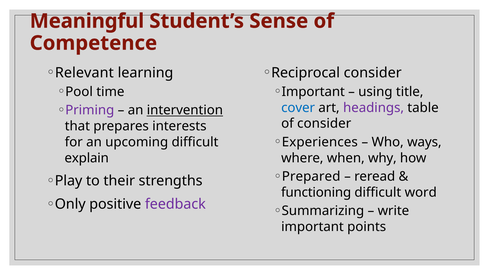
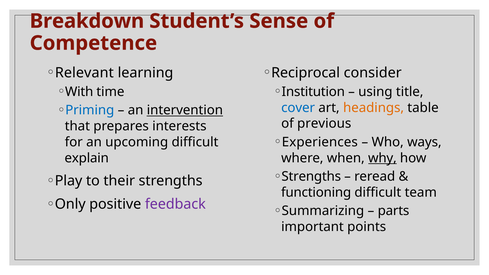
Meaningful: Meaningful -> Breakdown (87, 21)
Pool: Pool -> With (79, 92)
Important: Important -> Institution (313, 92)
headings colour: purple -> orange (374, 108)
Priming colour: purple -> blue (90, 110)
of consider: consider -> previous (324, 124)
why underline: none -> present (382, 158)
Prepared: Prepared -> Strengths (311, 177)
word: word -> team (421, 192)
write: write -> parts (394, 211)
